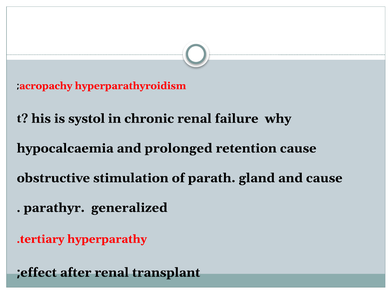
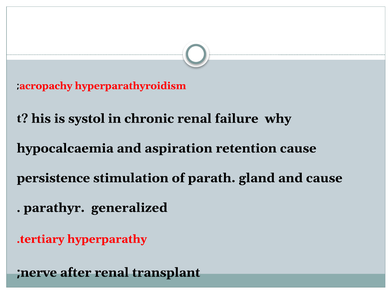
prolonged: prolonged -> aspiration (179, 148)
obstructive: obstructive -> persistence (53, 178)
effect: effect -> nerve (39, 273)
